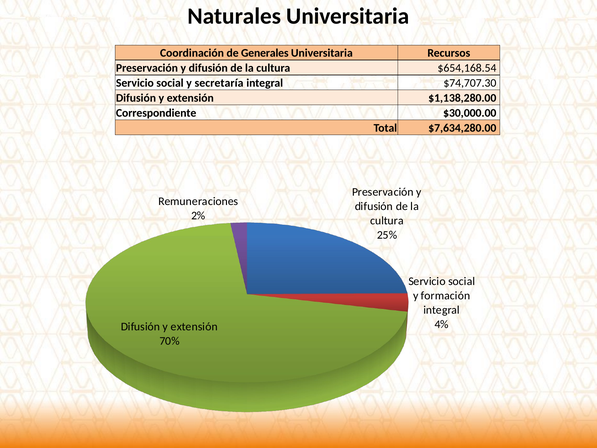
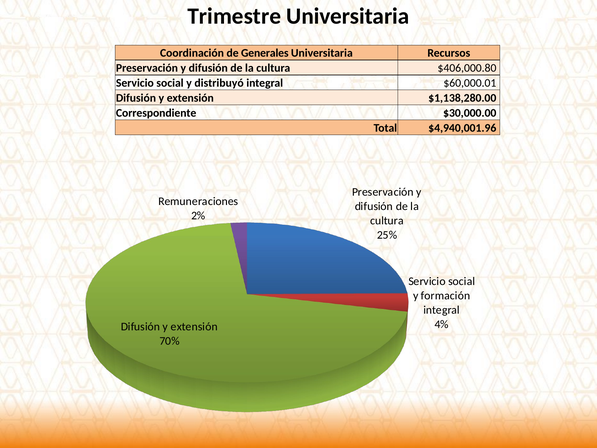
Naturales: Naturales -> Trimestre (234, 16)
$654,168.54: $654,168.54 -> $406,000.80 (467, 68)
secretaría: secretaría -> distribuyó (219, 83)
$74,707.30: $74,707.30 -> $60,000.01 (470, 83)
$7,634,280.00: $7,634,280.00 -> $4,940,001.96 (462, 128)
